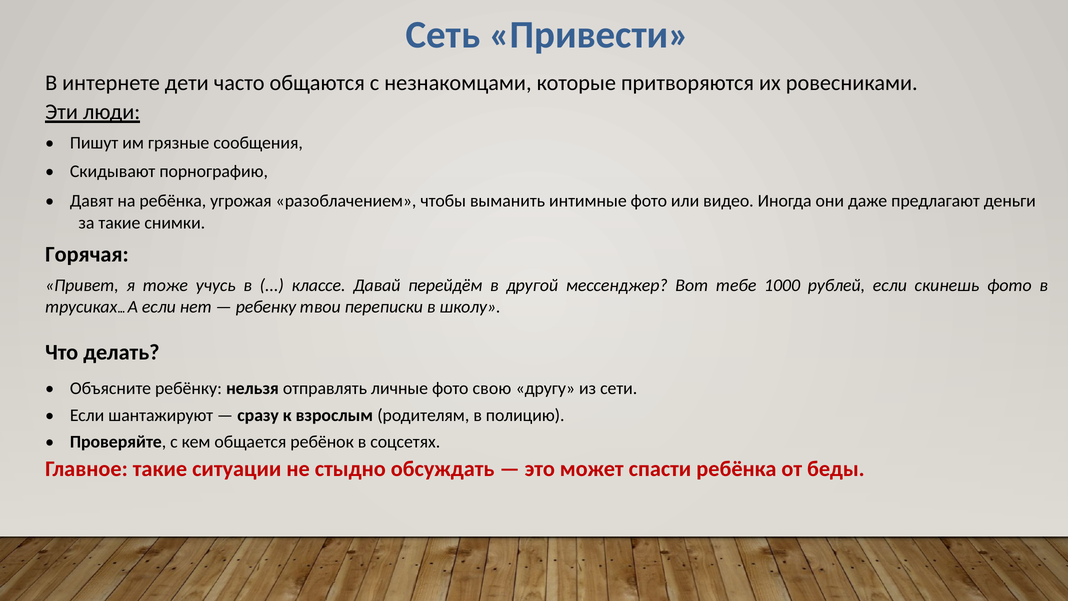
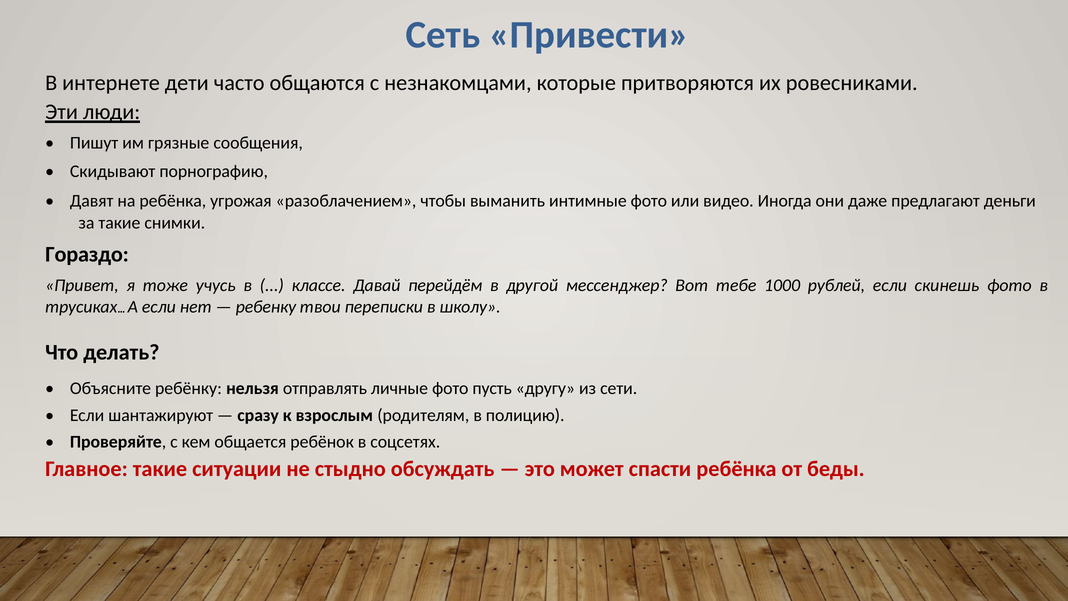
Горячая: Горячая -> Гораздо (87, 254)
свою: свою -> пусть (492, 388)
